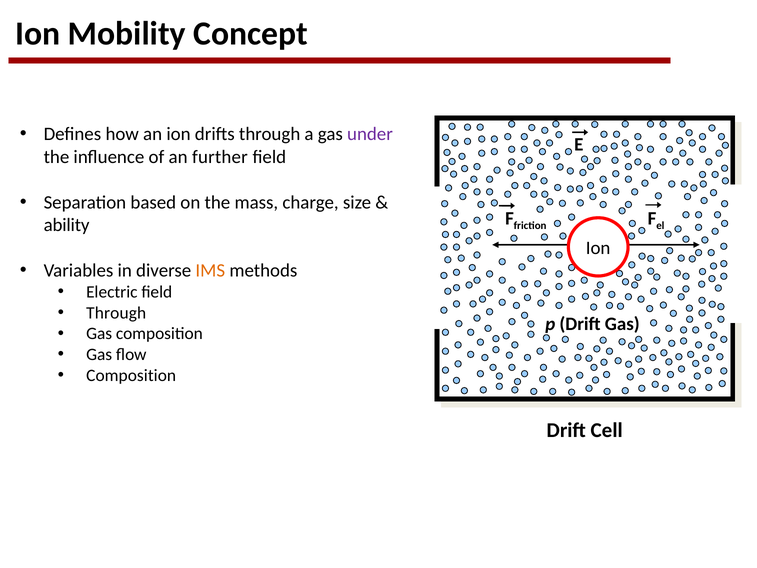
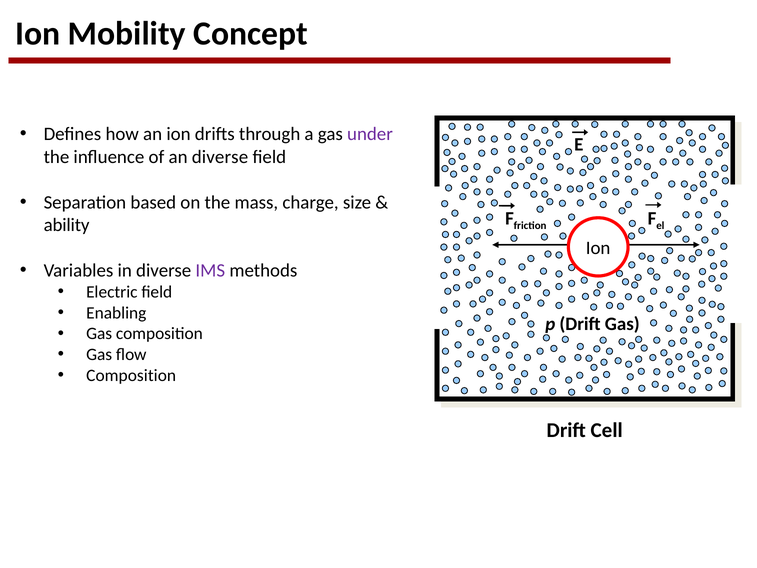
an further: further -> diverse (220, 157)
IMS colour: orange -> purple (210, 270)
Through: Through -> Enabling (116, 313)
